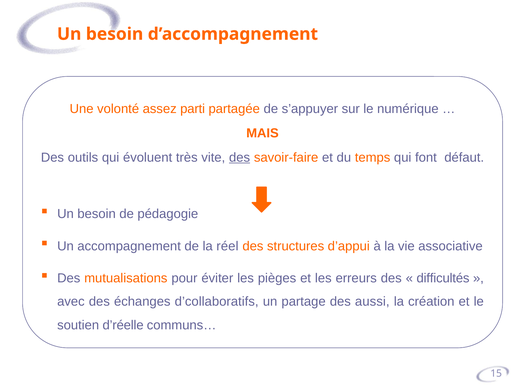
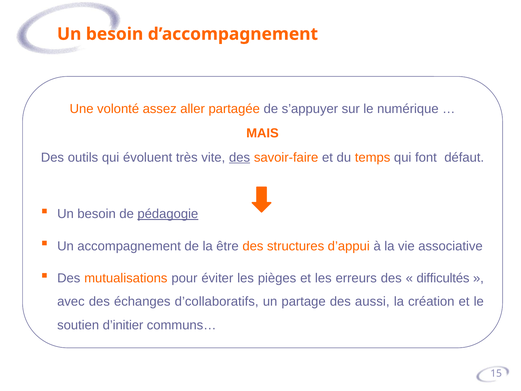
parti: parti -> aller (193, 109)
pédagogie underline: none -> present (168, 214)
réel: réel -> être (228, 246)
d’réelle: d’réelle -> d’initier (123, 325)
